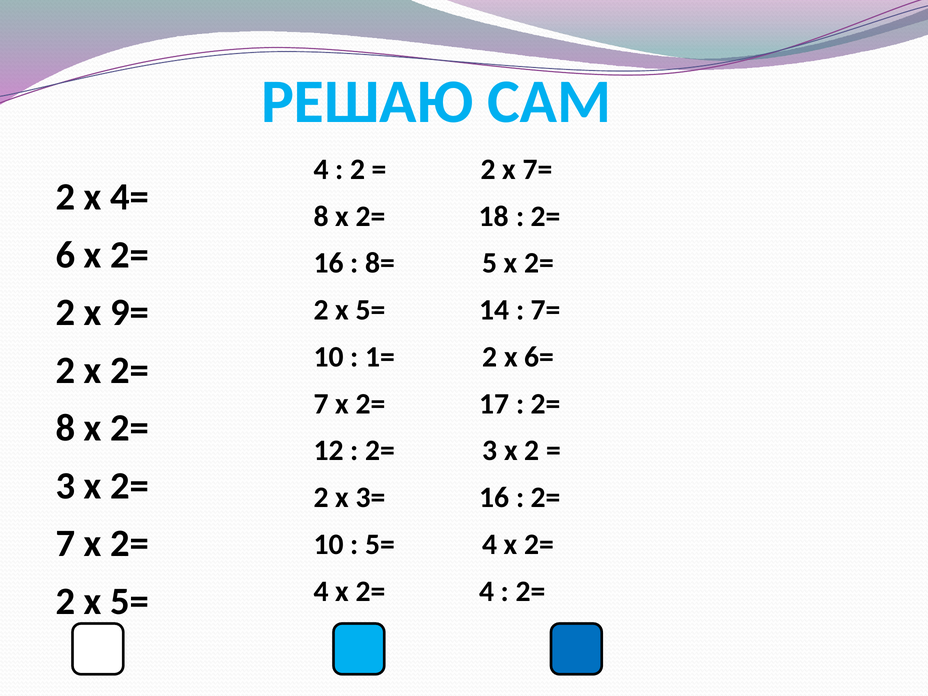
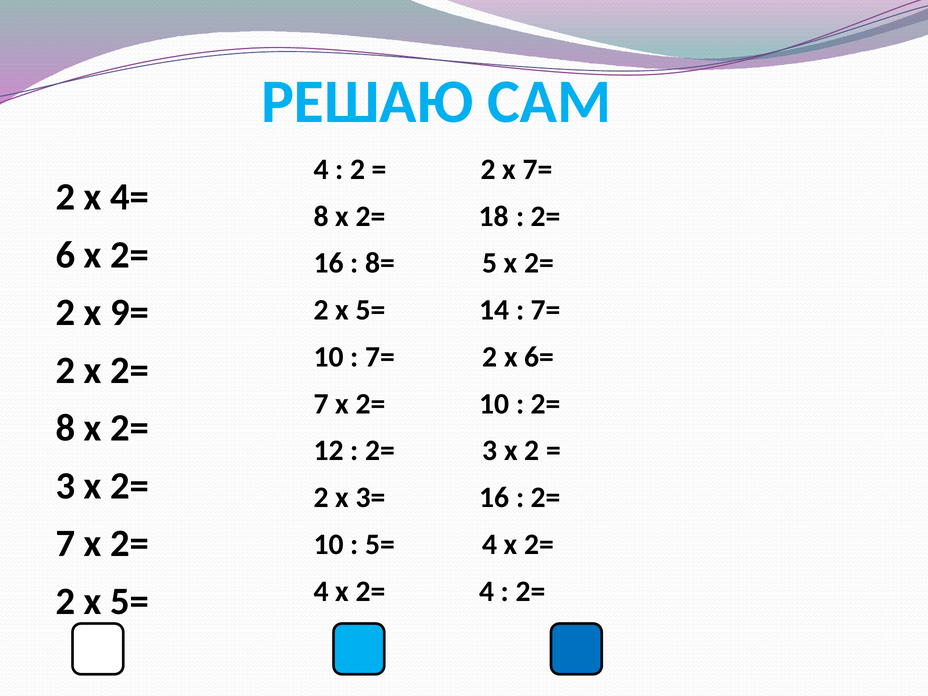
1=: 1= -> 7= (380, 357)
x 2= 17: 17 -> 10 (494, 404)
